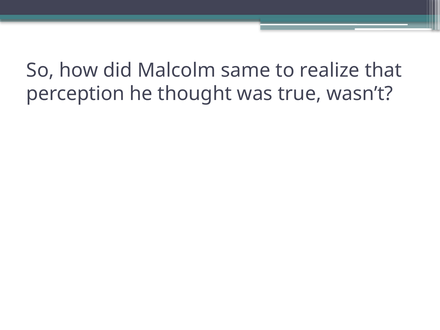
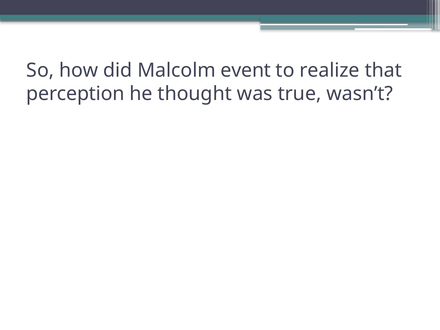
same: same -> event (246, 70)
